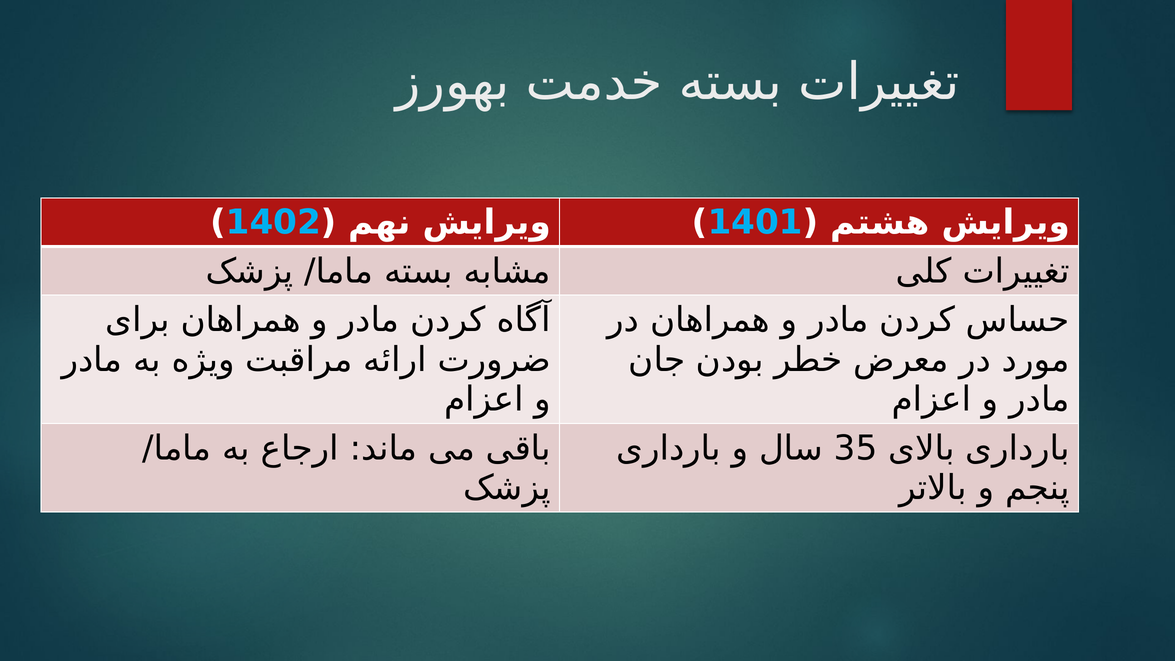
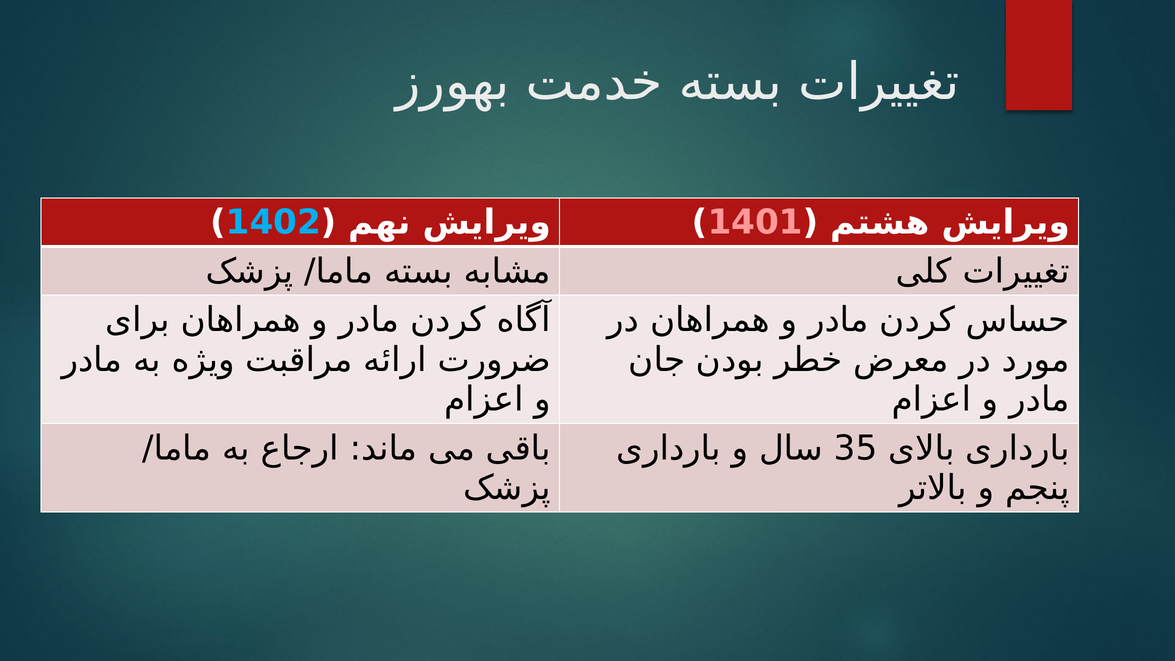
1401 colour: light blue -> pink (755, 223)
